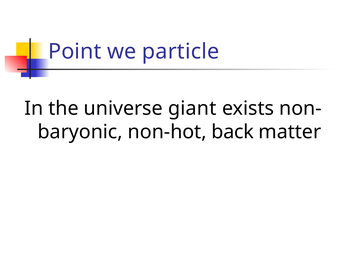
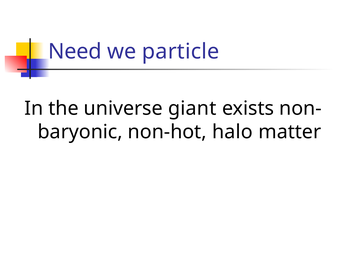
Point: Point -> Need (75, 52)
back: back -> halo (232, 132)
